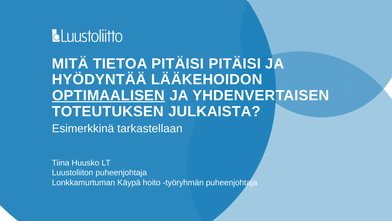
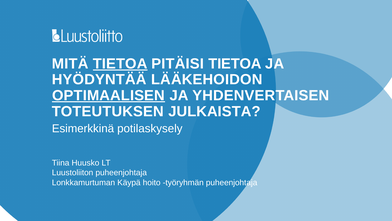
TIETOA underline: none -> present (120, 63)
PITÄISI PITÄISI: PITÄISI -> TIETOA (235, 63)
tarkastellaan: tarkastellaan -> potilaskysely (150, 128)
